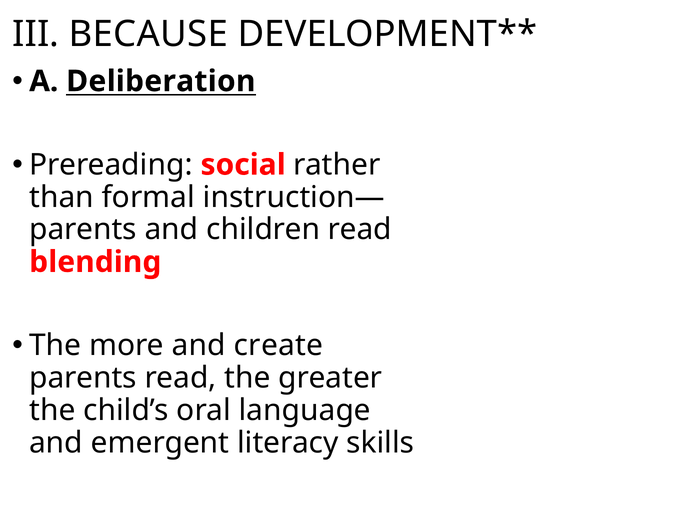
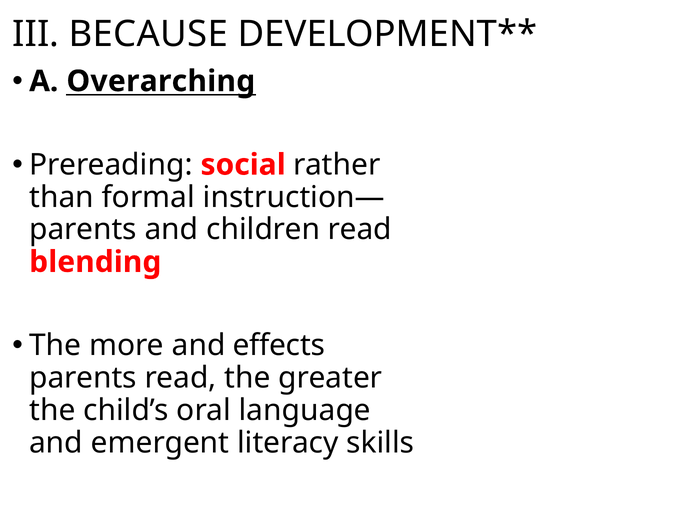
Deliberation: Deliberation -> Overarching (161, 81)
create: create -> effects (279, 345)
